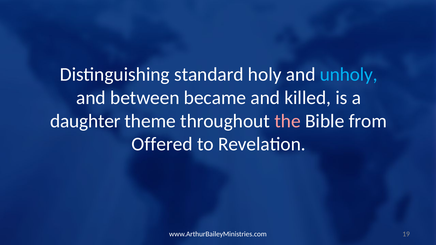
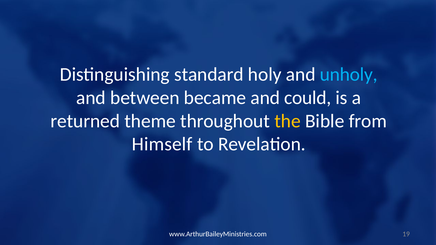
killed: killed -> could (308, 98)
daughter: daughter -> returned (85, 121)
the colour: pink -> yellow (288, 121)
Offered: Offered -> Himself (162, 144)
